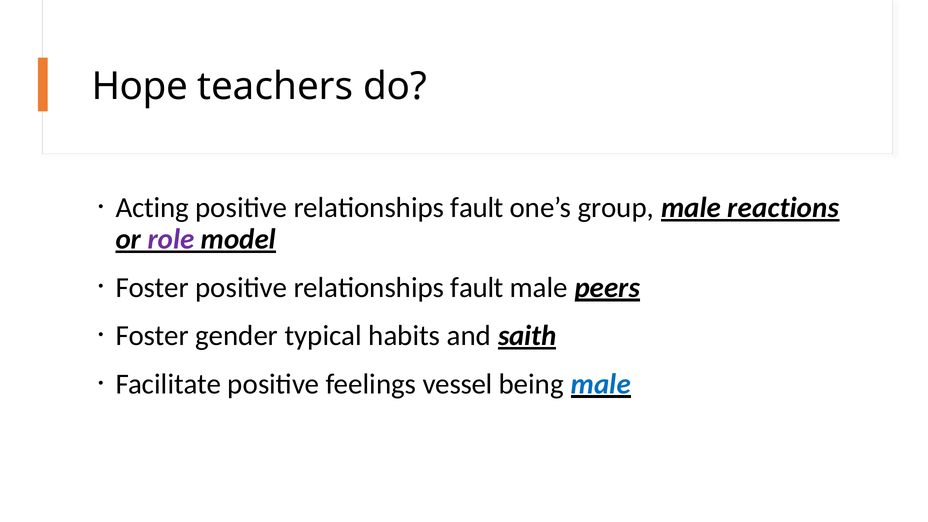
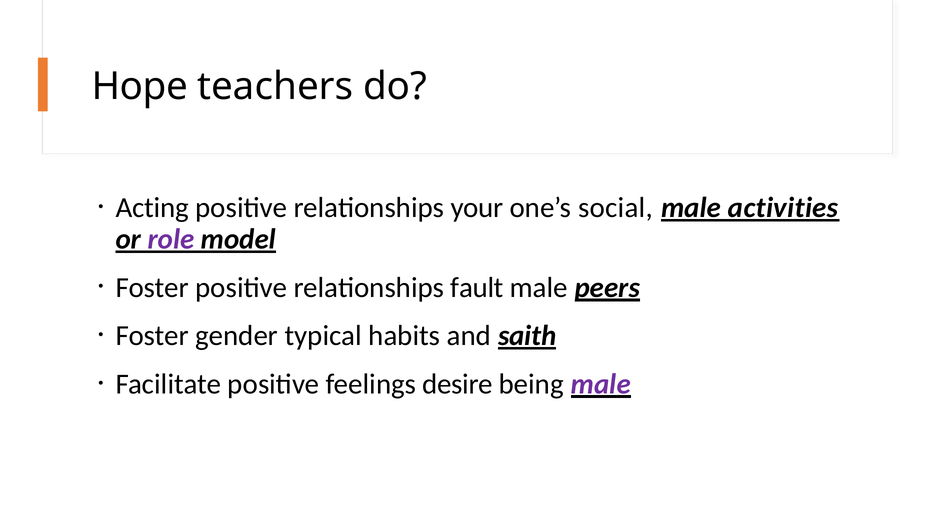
fault: fault -> your (477, 208)
group: group -> social (616, 208)
reactions: reactions -> activities (783, 208)
vessel: vessel -> desire (458, 384)
male colour: blue -> purple (601, 384)
